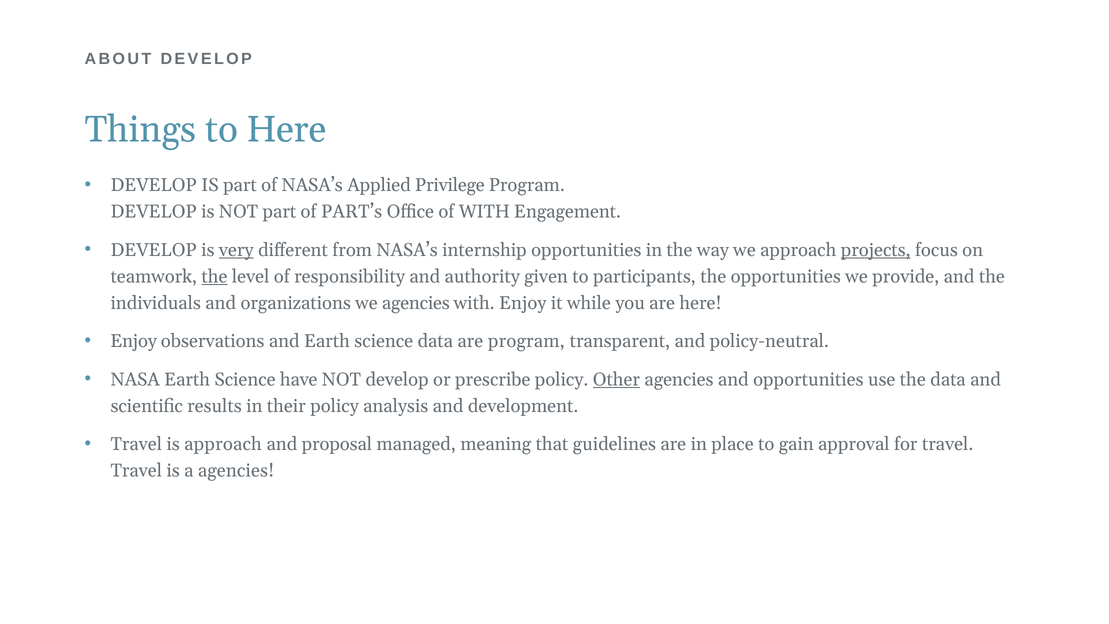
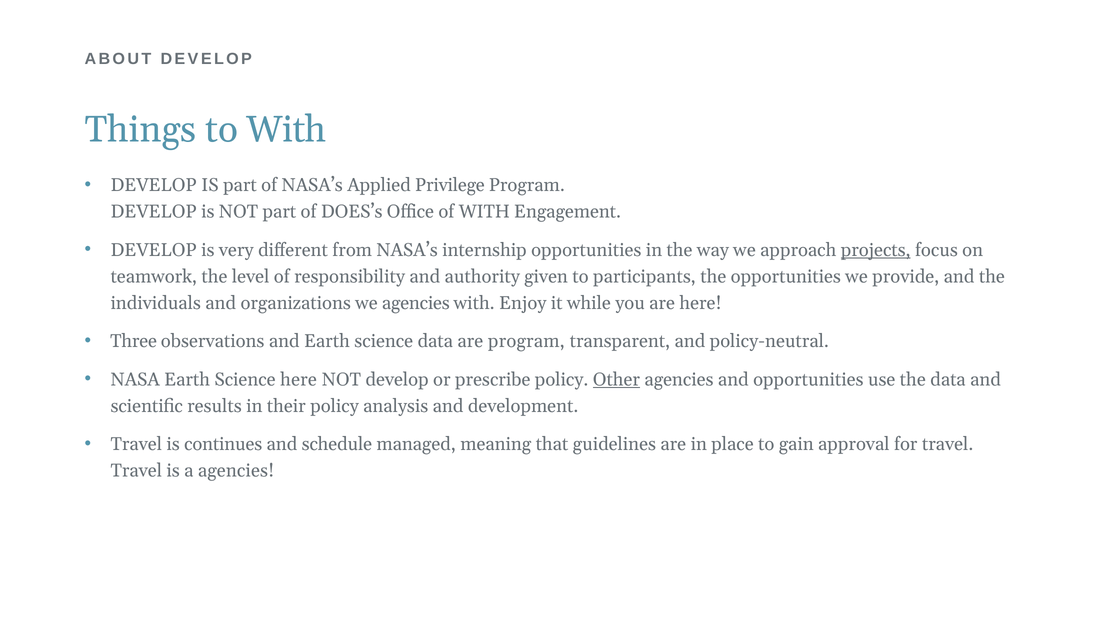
to Here: Here -> With (286, 129)
PART’s: PART’s -> DOES’s (352, 212)
very underline: present -> none (236, 250)
the underline: present -> none (214, 276)
Enjoy: Enjoy -> Three (134, 341)
Science have: have -> here (299, 379)
is approach: approach -> continues (223, 444)
proposal: proposal -> schedule (337, 444)
